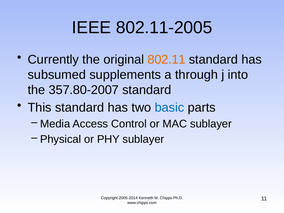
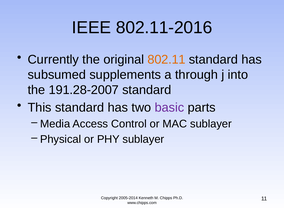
802.11-2005: 802.11-2005 -> 802.11-2016 (164, 27)
357.80-2007: 357.80-2007 -> 191.28-2007 (84, 90)
basic colour: blue -> purple (169, 108)
